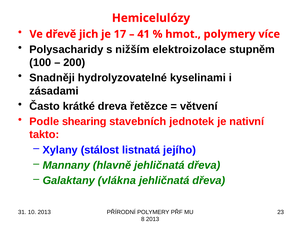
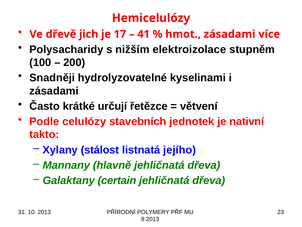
hmot polymery: polymery -> zásadami (230, 34)
dreva: dreva -> určují (113, 106)
shearing: shearing -> celulózy (84, 121)
vlákna: vlákna -> certain (117, 180)
